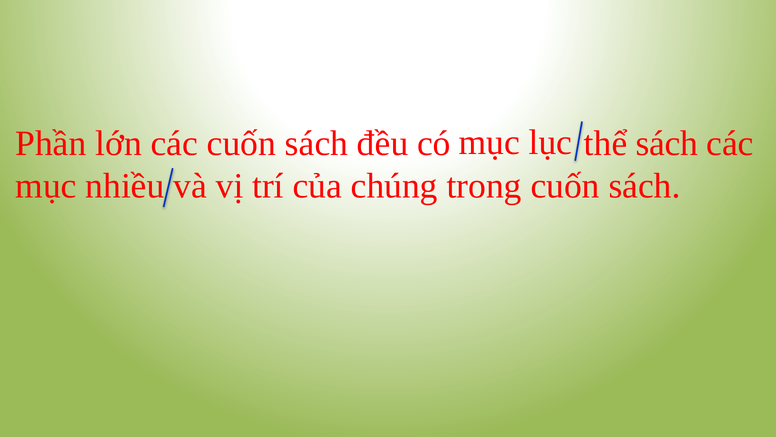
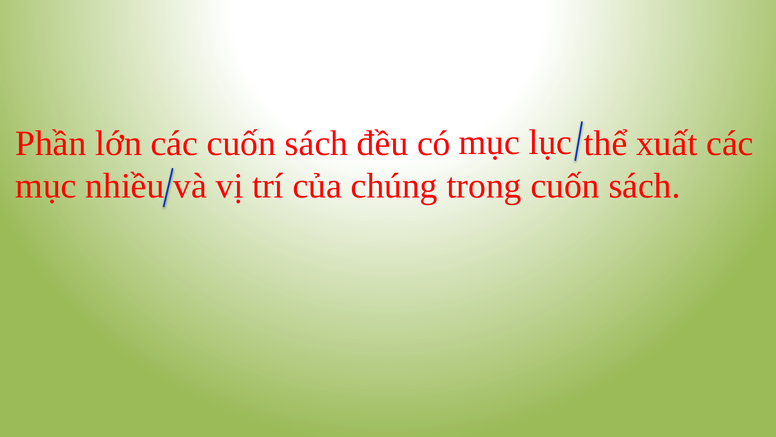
thể sách: sách -> xuất (667, 143)
